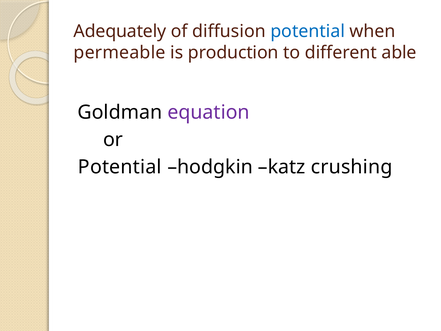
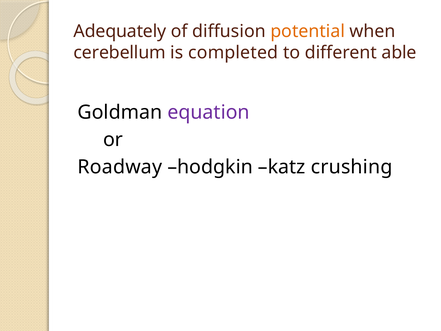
potential colour: blue -> orange (308, 31)
permeable: permeable -> cerebellum (120, 53)
production: production -> completed (233, 53)
Potential: Potential -> Roadway (120, 167)
